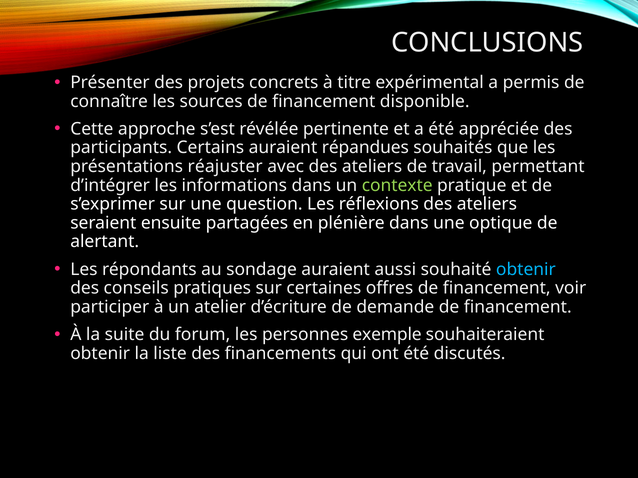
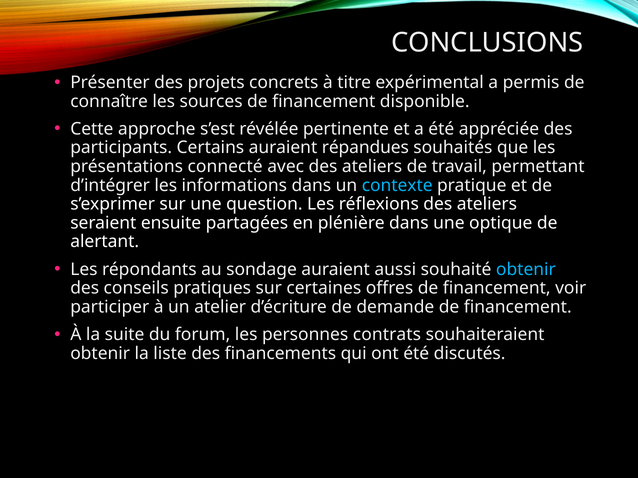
réajuster: réajuster -> connecté (225, 167)
contexte colour: light green -> light blue (397, 185)
exemple: exemple -> contrats (387, 335)
